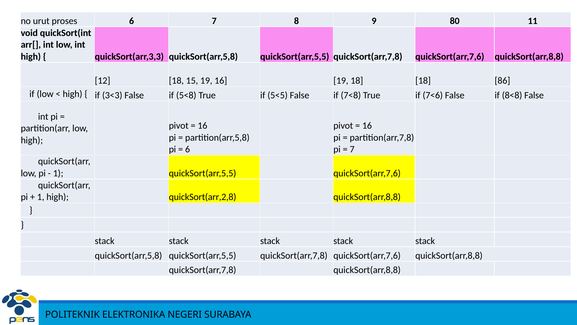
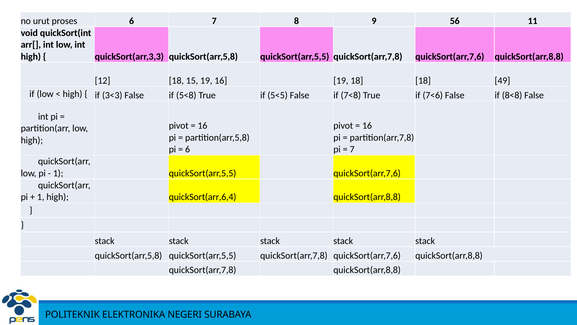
80: 80 -> 56 (455, 21)
86: 86 -> 49 (502, 81)
quickSort(arr,2,8: quickSort(arr,2,8 -> quickSort(arr,6,4 (203, 197)
